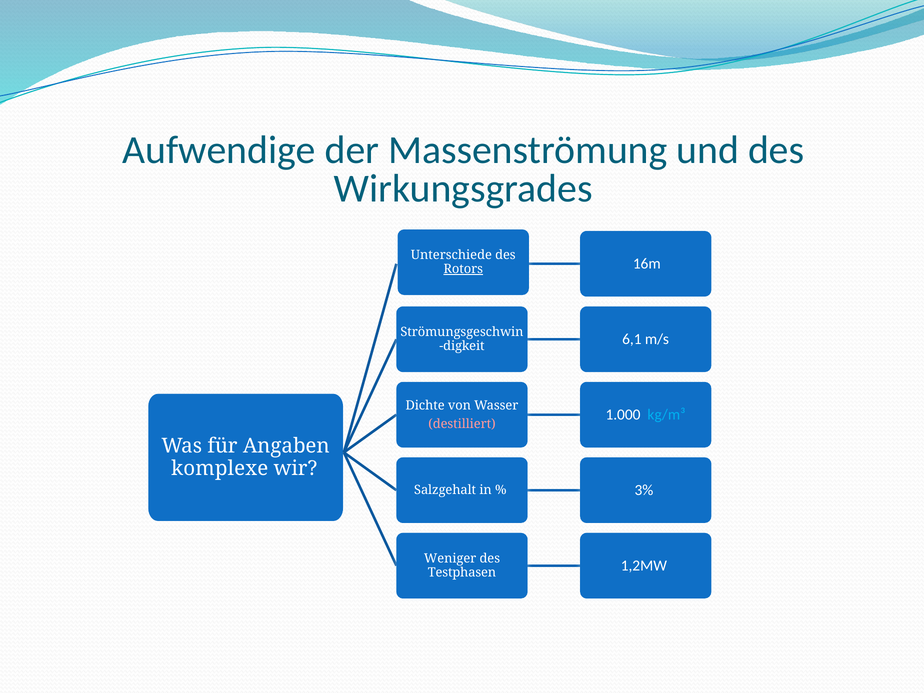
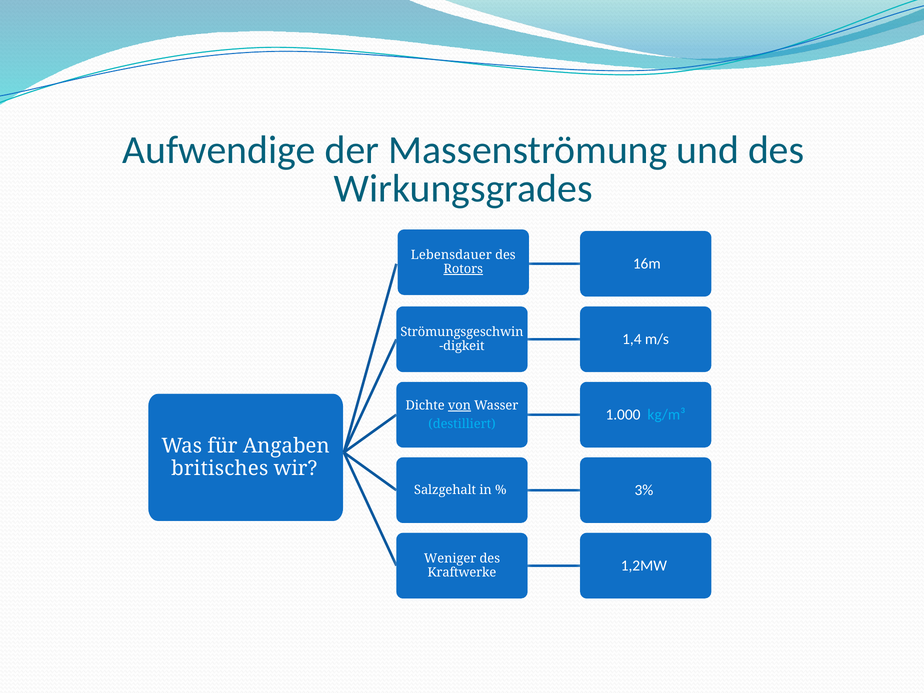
Unterschiede: Unterschiede -> Lebensdauer (451, 255)
6,1: 6,1 -> 1,4 (632, 339)
von underline: none -> present (459, 405)
destilliert colour: pink -> light blue (462, 424)
komplexe: komplexe -> britisches (220, 468)
Testphasen: Testphasen -> Kraftwerke (462, 572)
